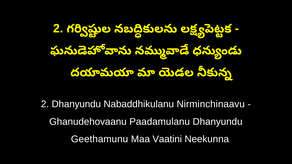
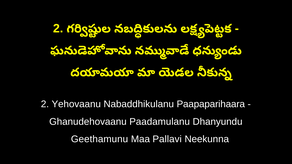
2 Dhanyundu: Dhanyundu -> Yehovaanu (76, 104)
Nirminchinaavu: Nirminchinaavu -> Paapaparihaara (211, 104)
Vaatini: Vaatini -> Pallavi (167, 139)
